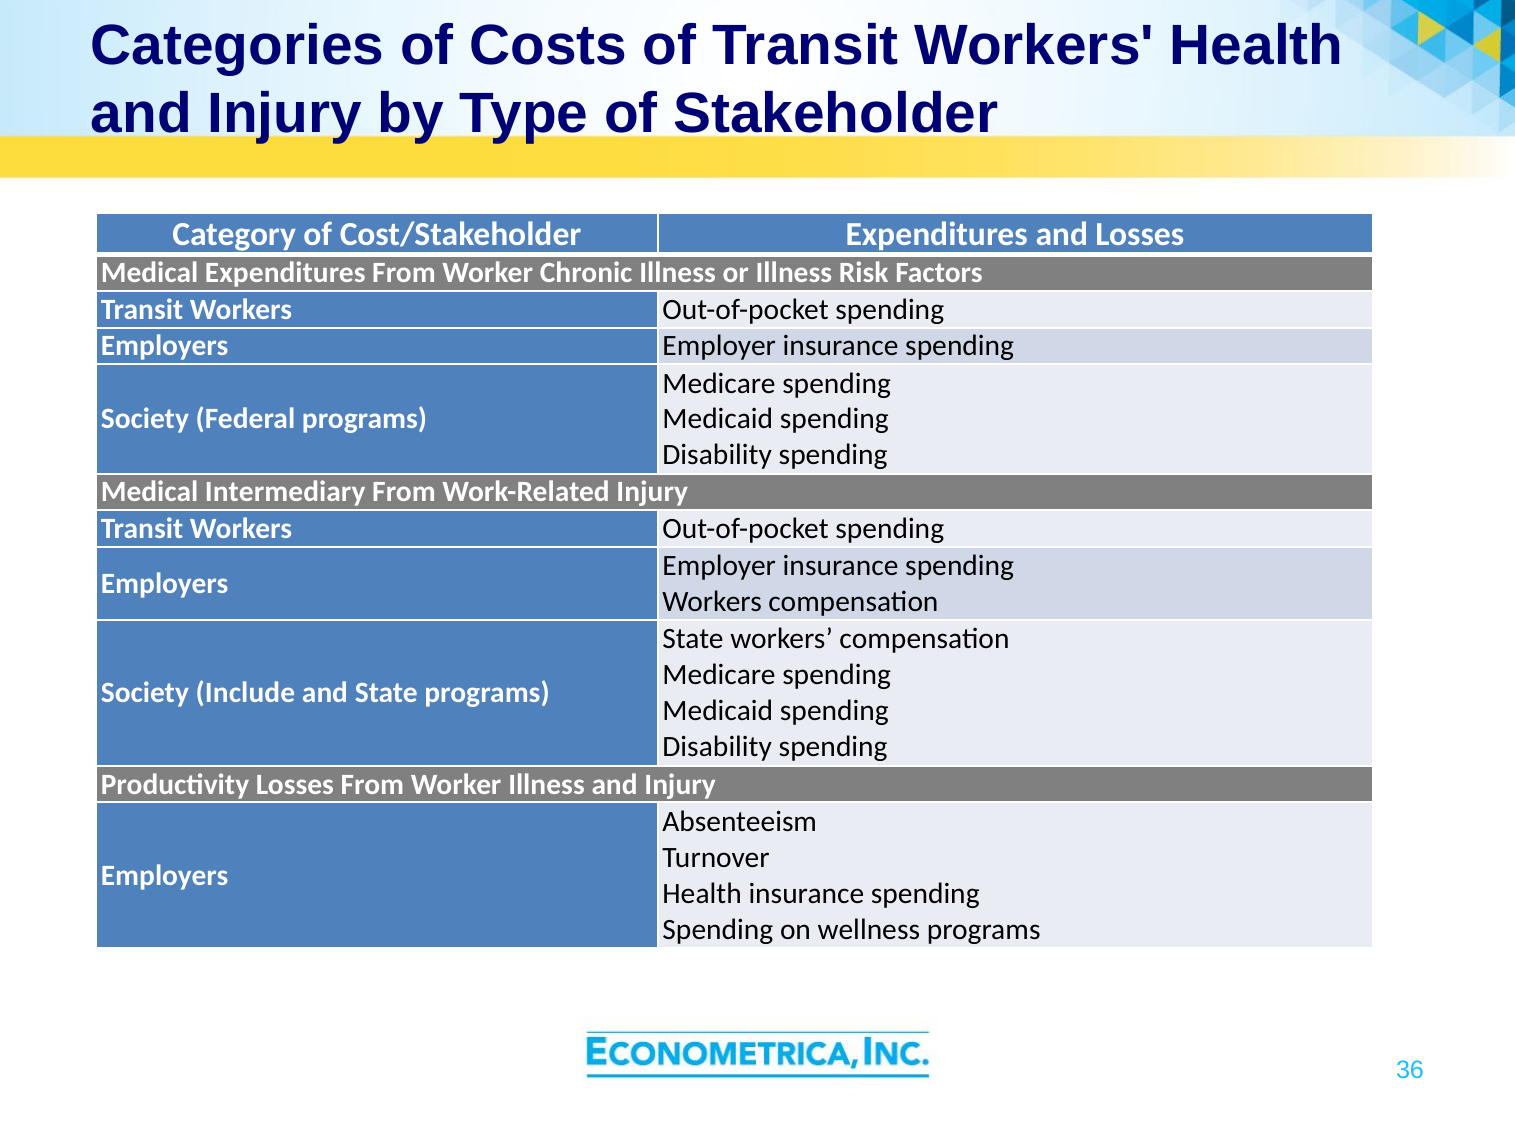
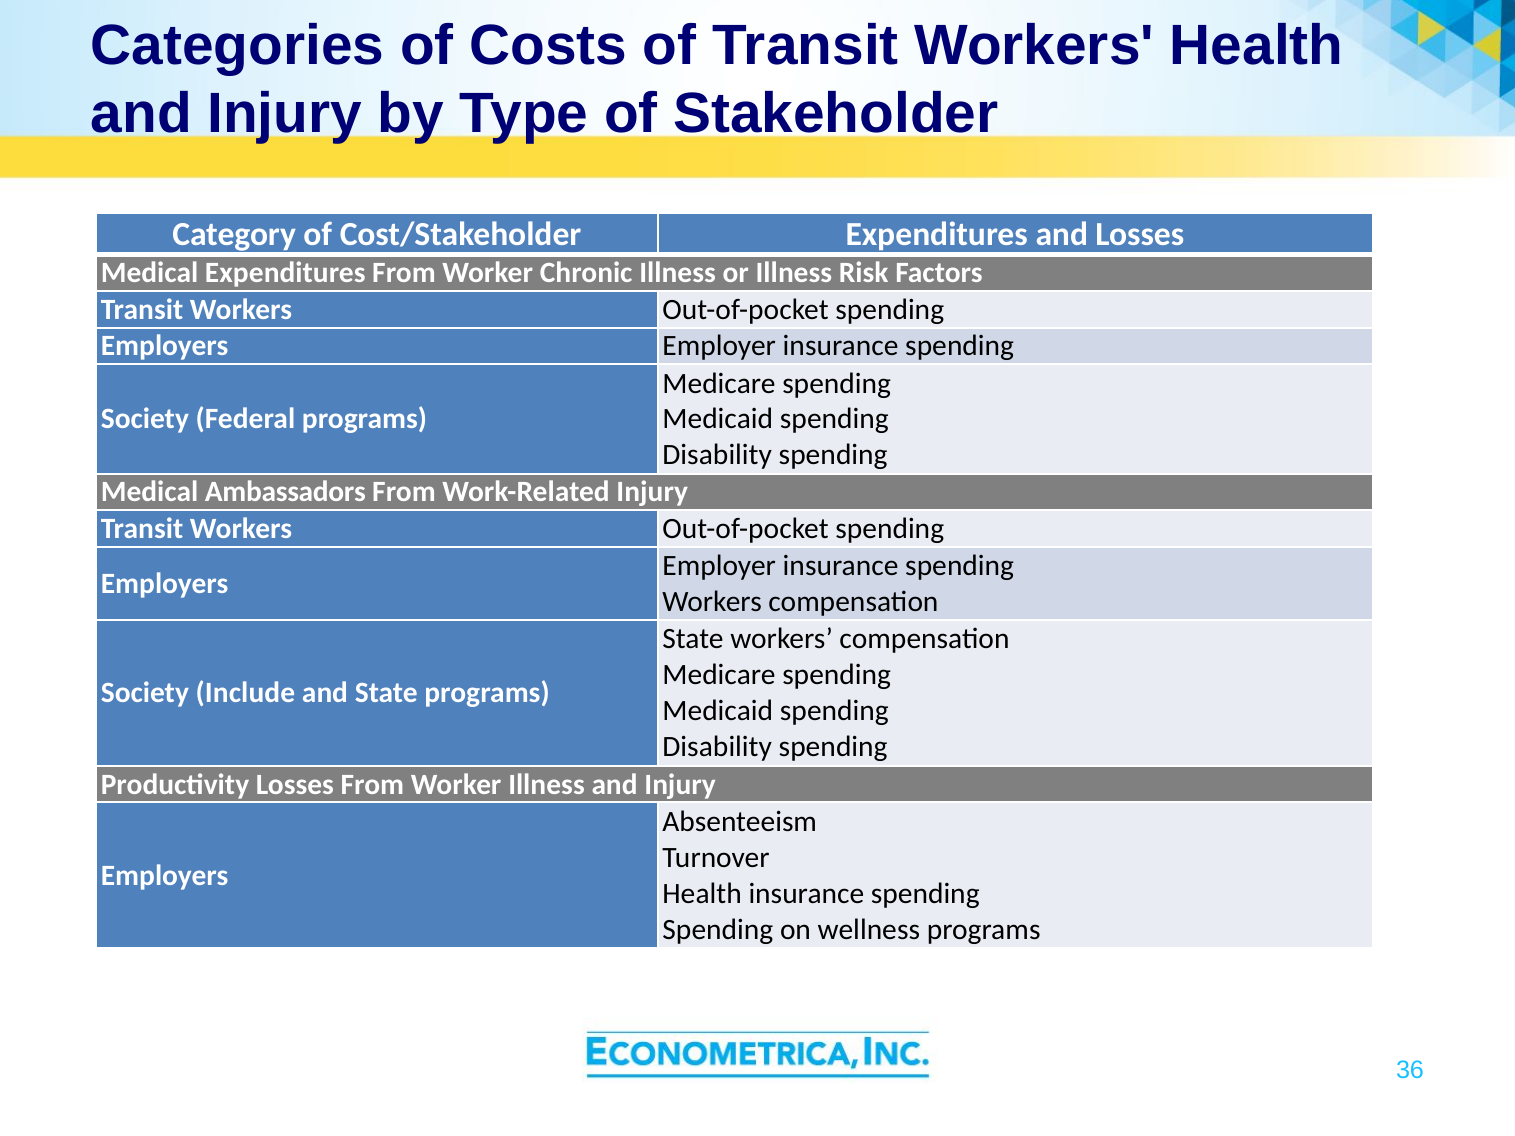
Intermediary: Intermediary -> Ambassadors (285, 492)
